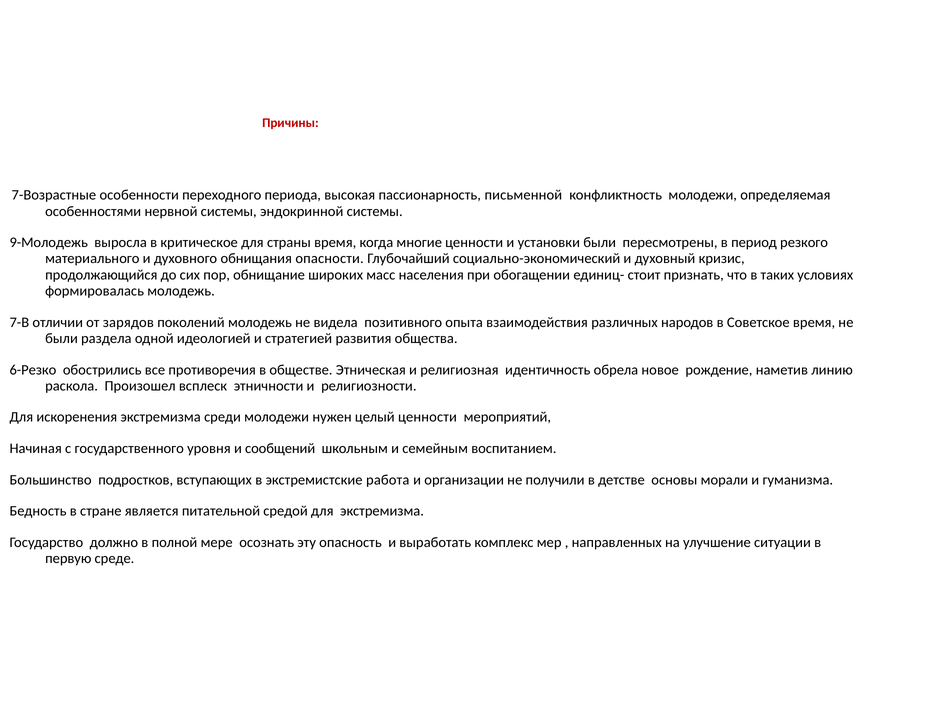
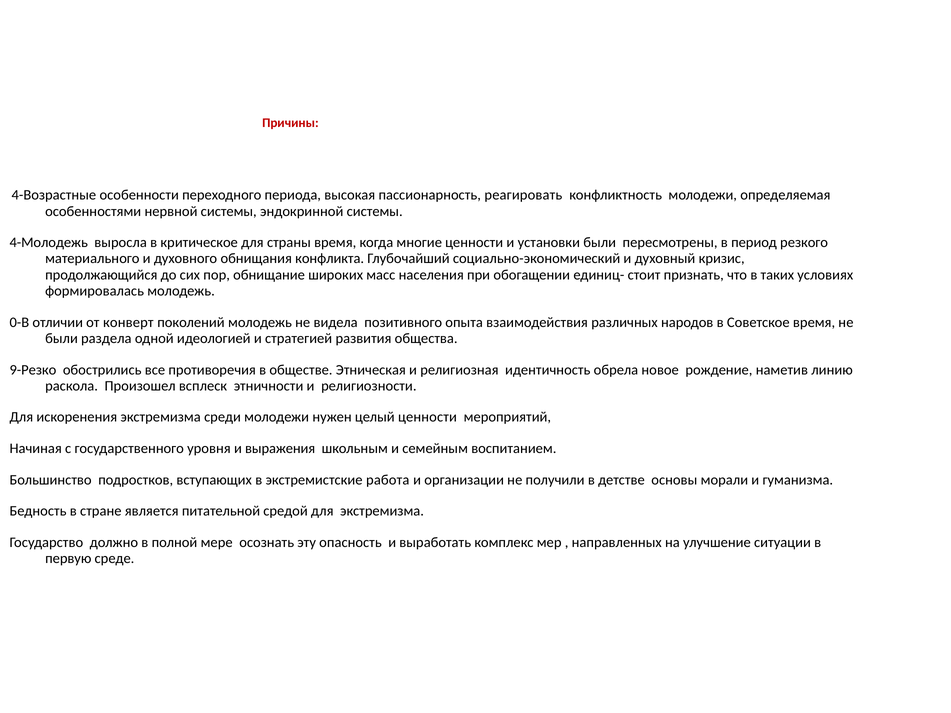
7-Возрастные: 7-Возрастные -> 4-Возрастные (54, 195)
письменной: письменной -> реагировать (523, 195)
9-Молодежь: 9-Молодежь -> 4-Молодежь (49, 243)
опасности: опасности -> конфликта (330, 259)
7-В: 7-В -> 0-В (19, 322)
зарядов: зарядов -> конверт (128, 322)
6-Резко: 6-Резко -> 9-Резко (33, 370)
сообщений: сообщений -> выражения (280, 449)
